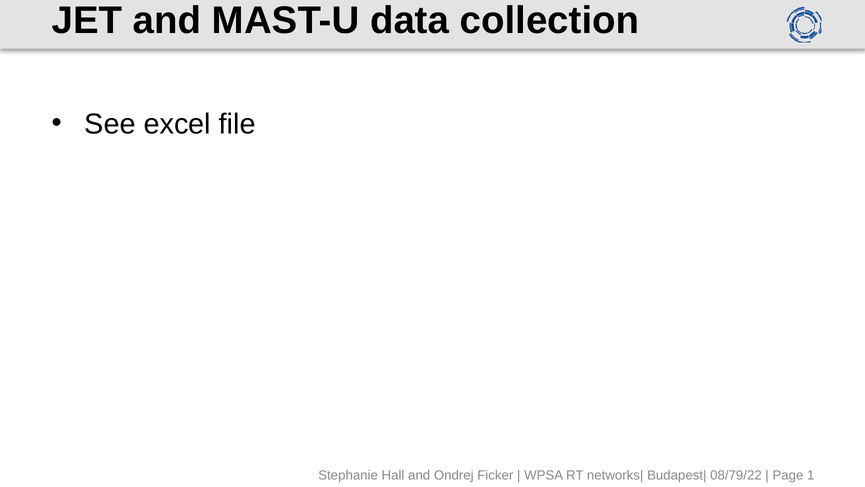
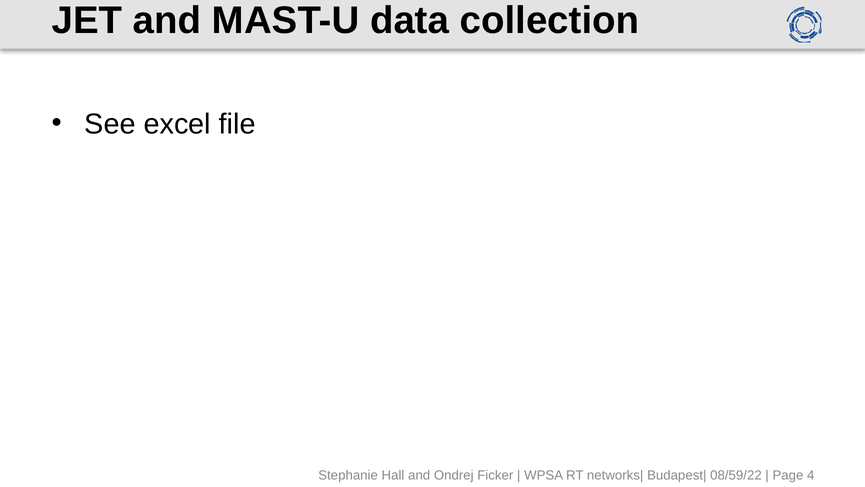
08/79/22: 08/79/22 -> 08/59/22 (736, 475)
1: 1 -> 4 (811, 475)
